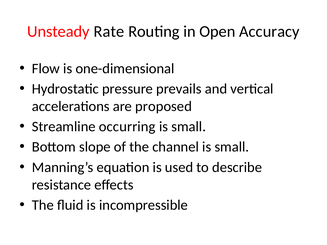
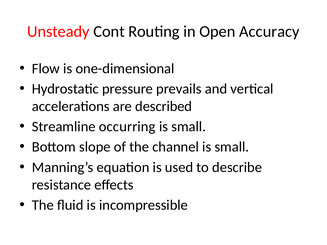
Rate: Rate -> Cont (109, 31)
proposed: proposed -> described (164, 106)
